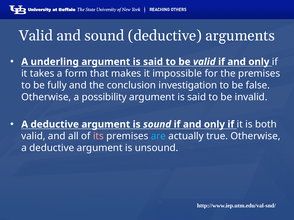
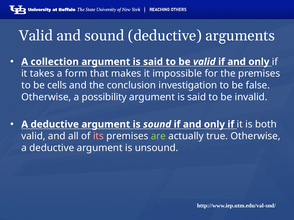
underling: underling -> collection (55, 62)
fully: fully -> cells (57, 85)
are colour: light blue -> light green (158, 136)
